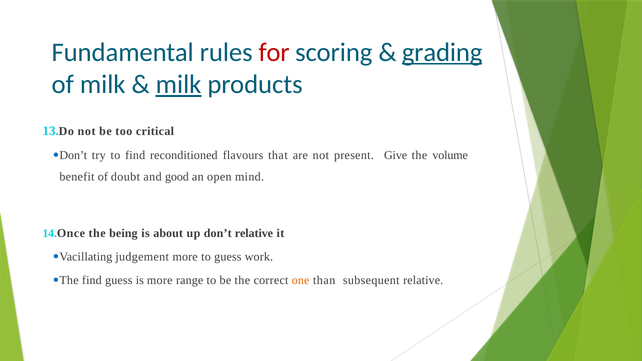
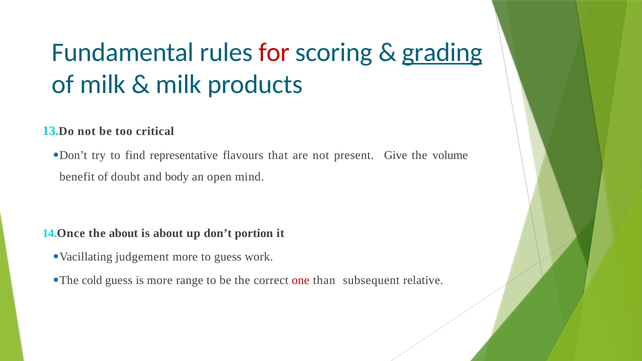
milk underline: present -> none (179, 85)
reconditioned: reconditioned -> representative (184, 155)
good: good -> body (177, 177)
the being: being -> about (124, 233)
don’t relative: relative -> portion (254, 233)
find: find -> cold (92, 280)
one colour: orange -> red (301, 280)
